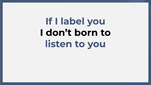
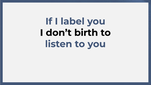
born: born -> birth (86, 33)
